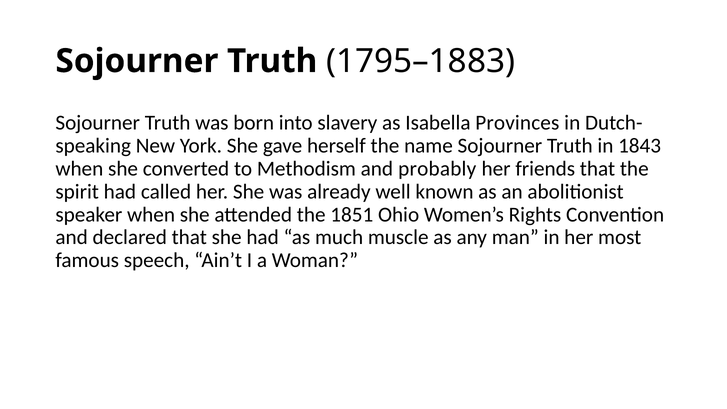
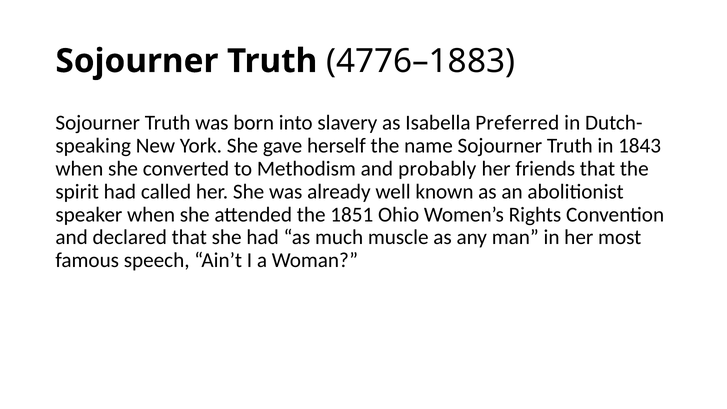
1795–1883: 1795–1883 -> 4776–1883 (421, 61)
Provinces: Provinces -> Preferred (517, 123)
